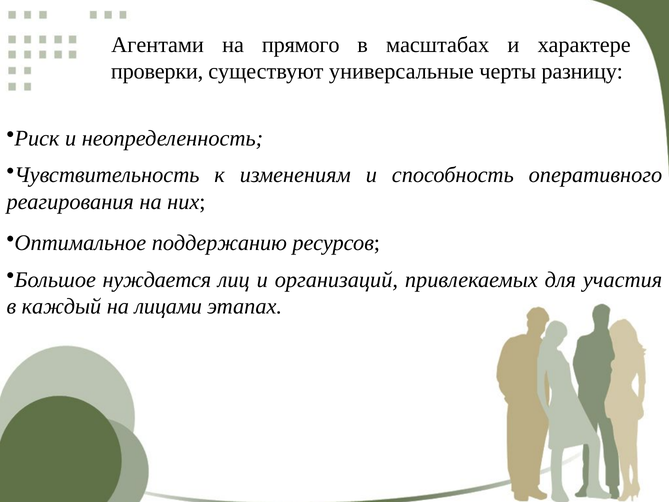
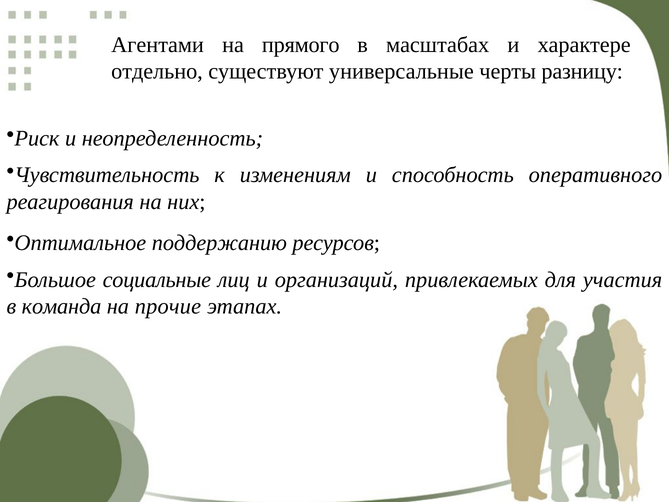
проверки: проверки -> отдельно (157, 71)
нуждается: нуждается -> социальные (157, 280)
каждый: каждый -> команда (62, 306)
лицами: лицами -> прочие (168, 306)
